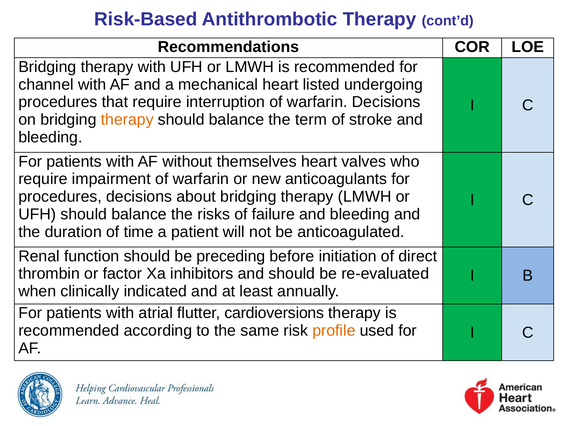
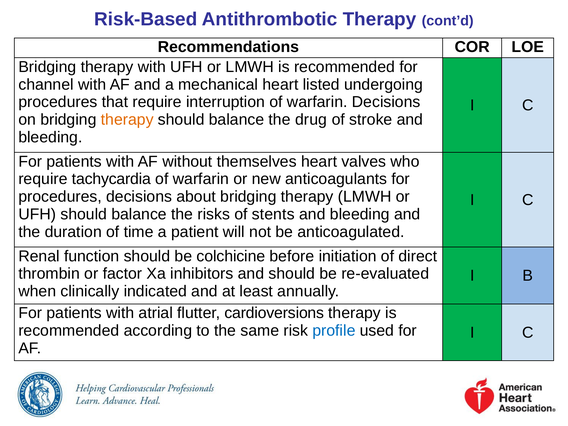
term: term -> drug (311, 120)
impairment: impairment -> tachycardia (111, 179)
failure: failure -> stents (273, 214)
preceding: preceding -> colchicine (231, 256)
profile colour: orange -> blue (334, 331)
